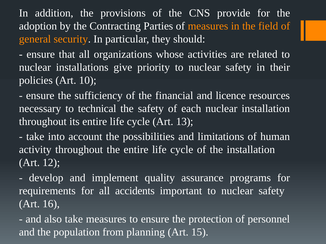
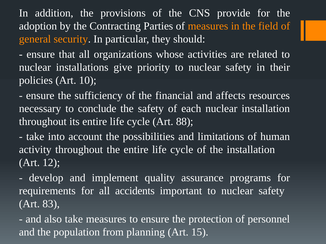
licence: licence -> affects (231, 96)
technical: technical -> conclude (97, 109)
13: 13 -> 88 (185, 122)
16: 16 -> 83 (51, 204)
